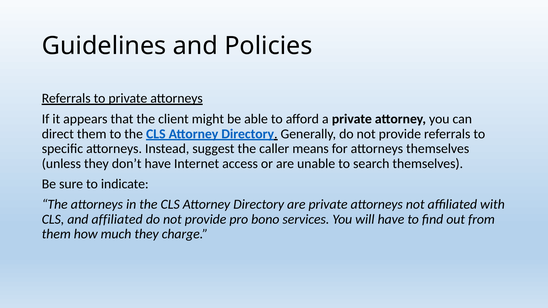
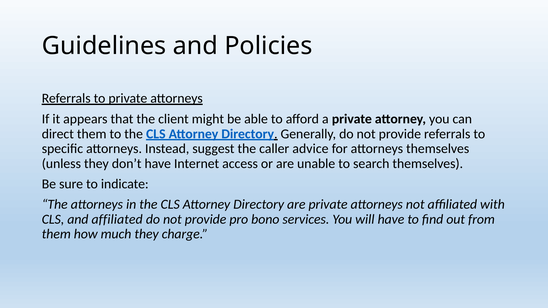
means: means -> advice (310, 149)
